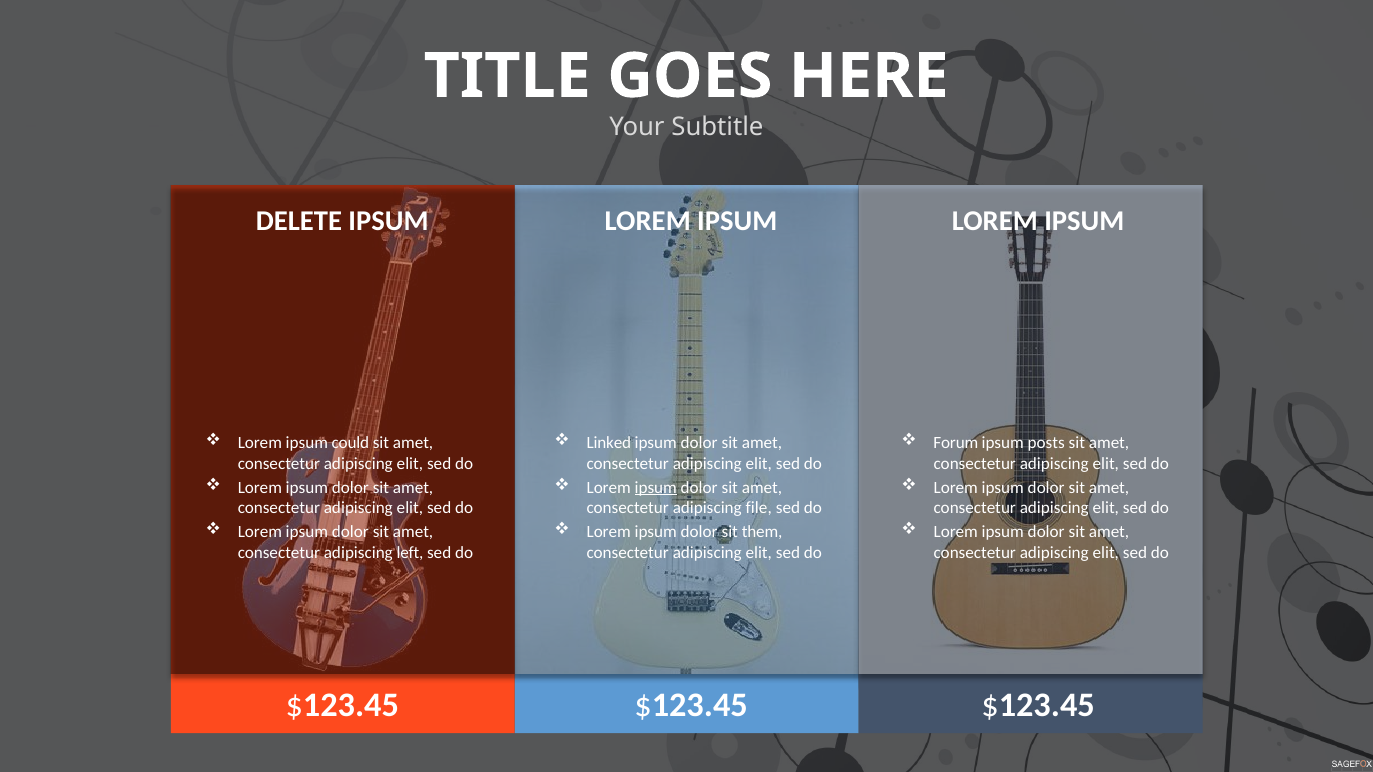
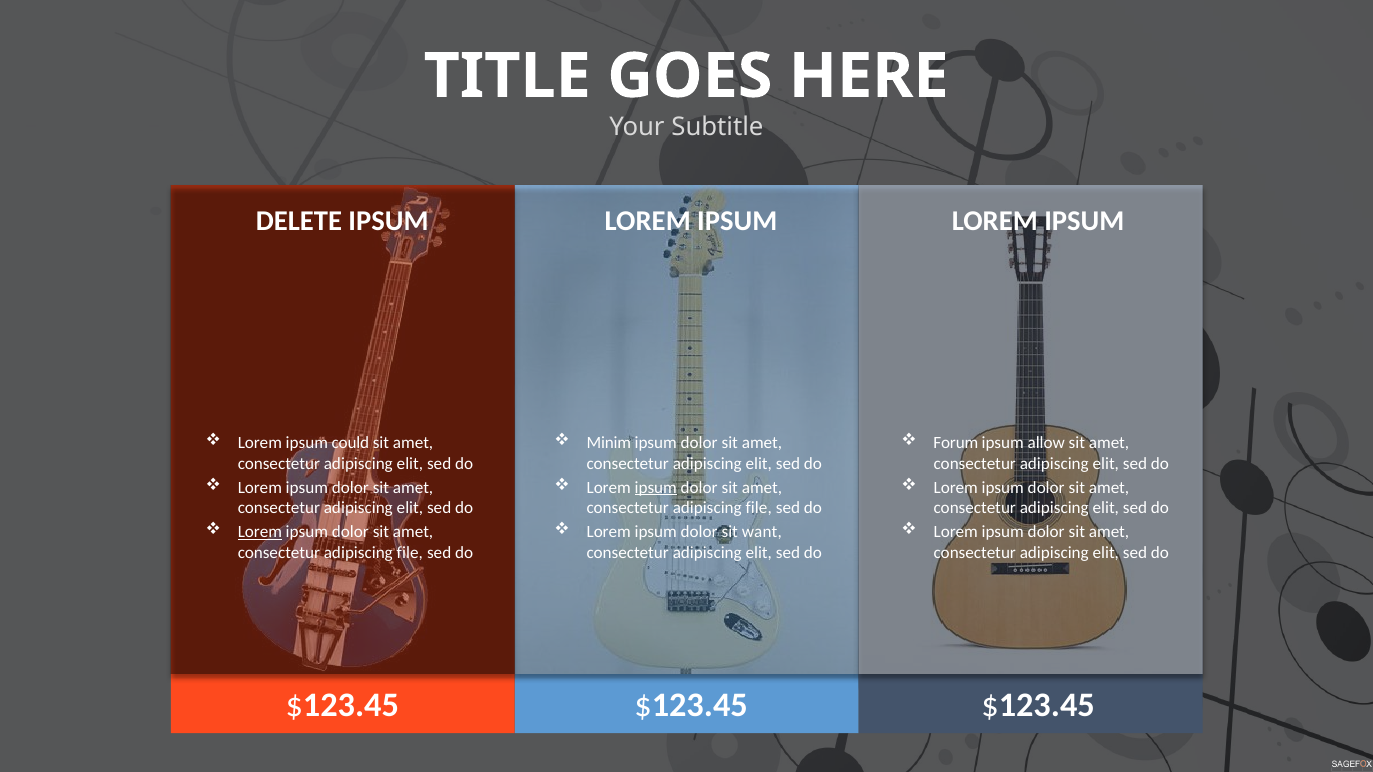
Linked: Linked -> Minim (609, 443)
posts: posts -> allow (1046, 443)
Lorem underline: none -> present (260, 532)
them: them -> want (762, 532)
left: left -> file (410, 553)
